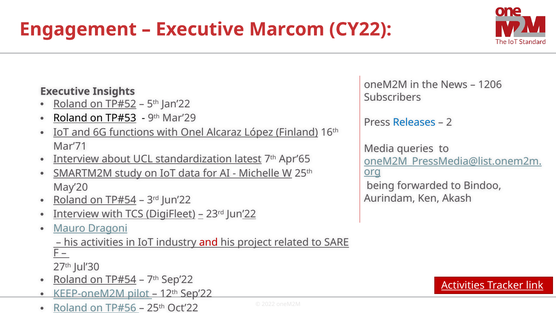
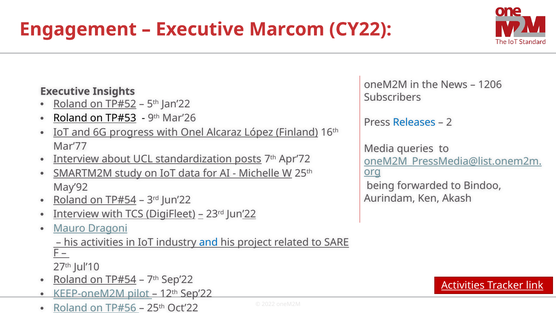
Mar’29: Mar’29 -> Mar’26 (179, 118)
functions: functions -> progress (132, 132)
Mar’71: Mar’71 -> Mar’77 (70, 146)
latest: latest -> posts (248, 159)
Apr’65: Apr’65 -> Apr’72 (295, 159)
May’20: May’20 -> May’92 (71, 187)
and colour: red -> blue (208, 242)
Jul’30: Jul’30 -> Jul’10 (87, 267)
